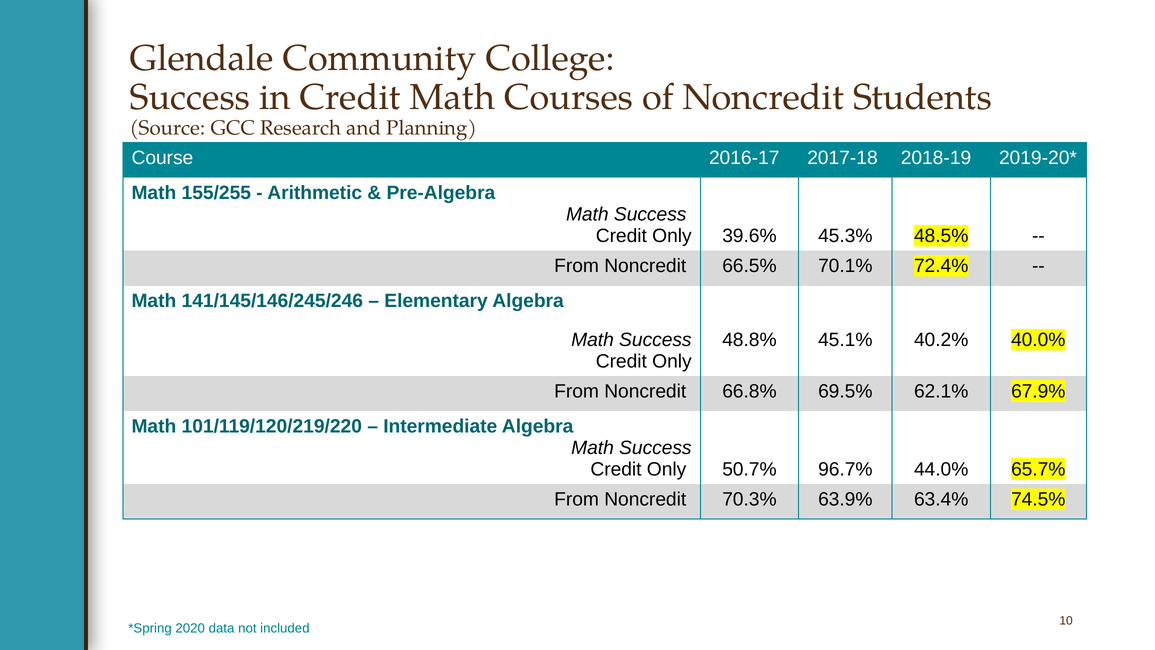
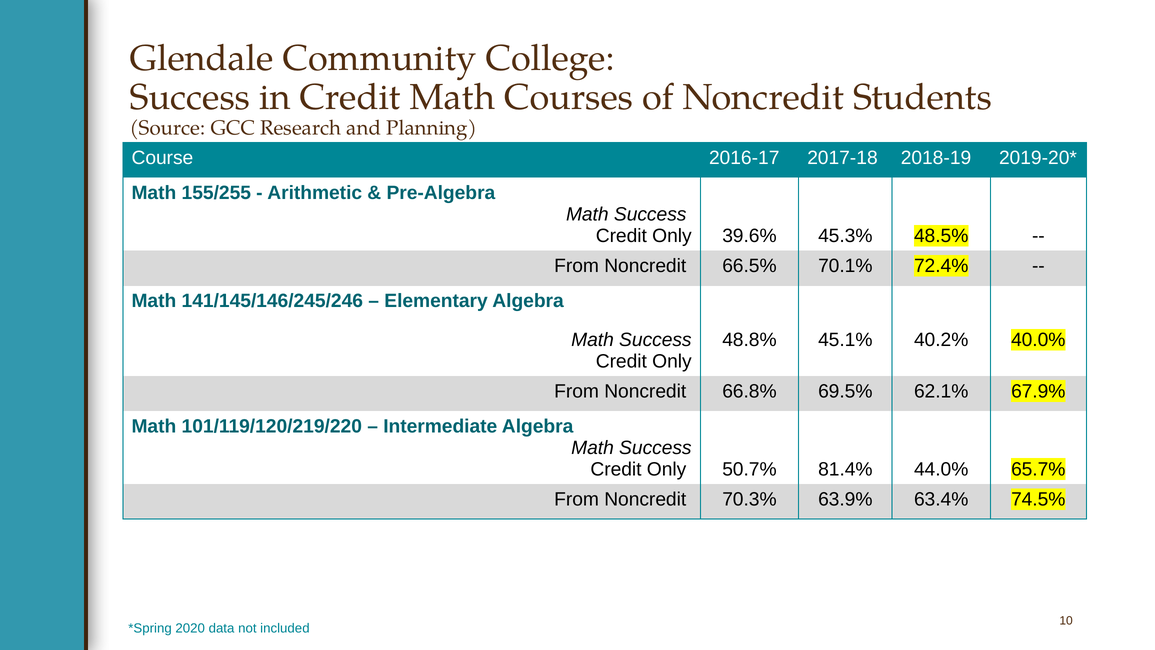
96.7%: 96.7% -> 81.4% (845, 469)
